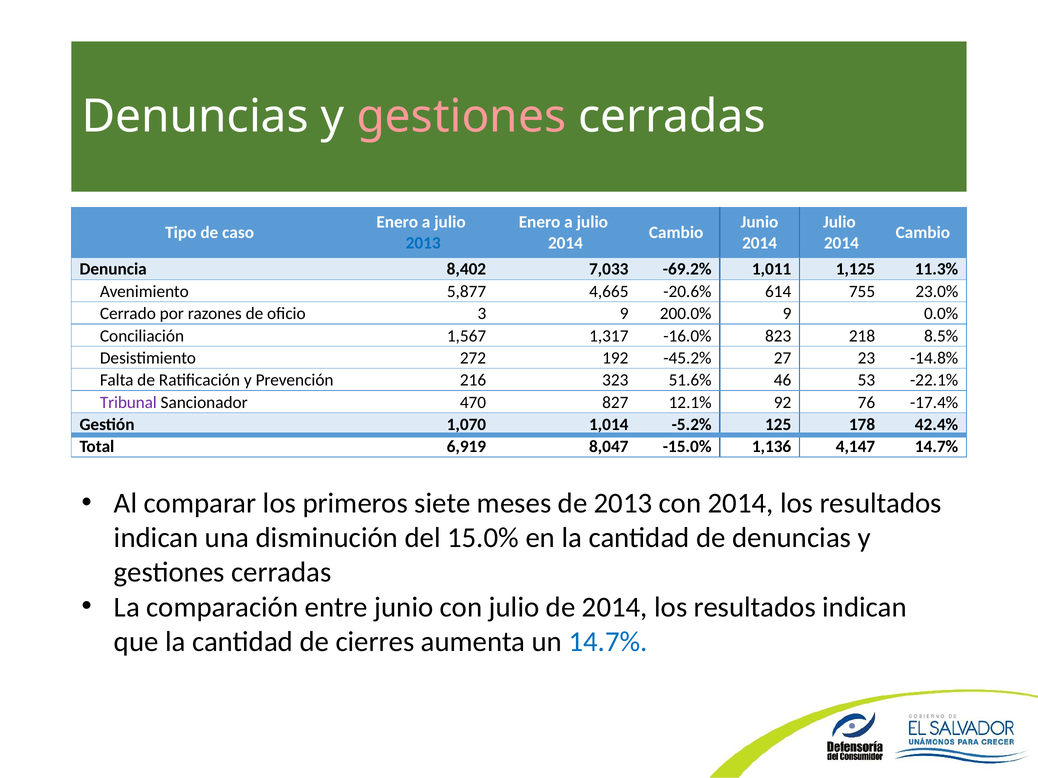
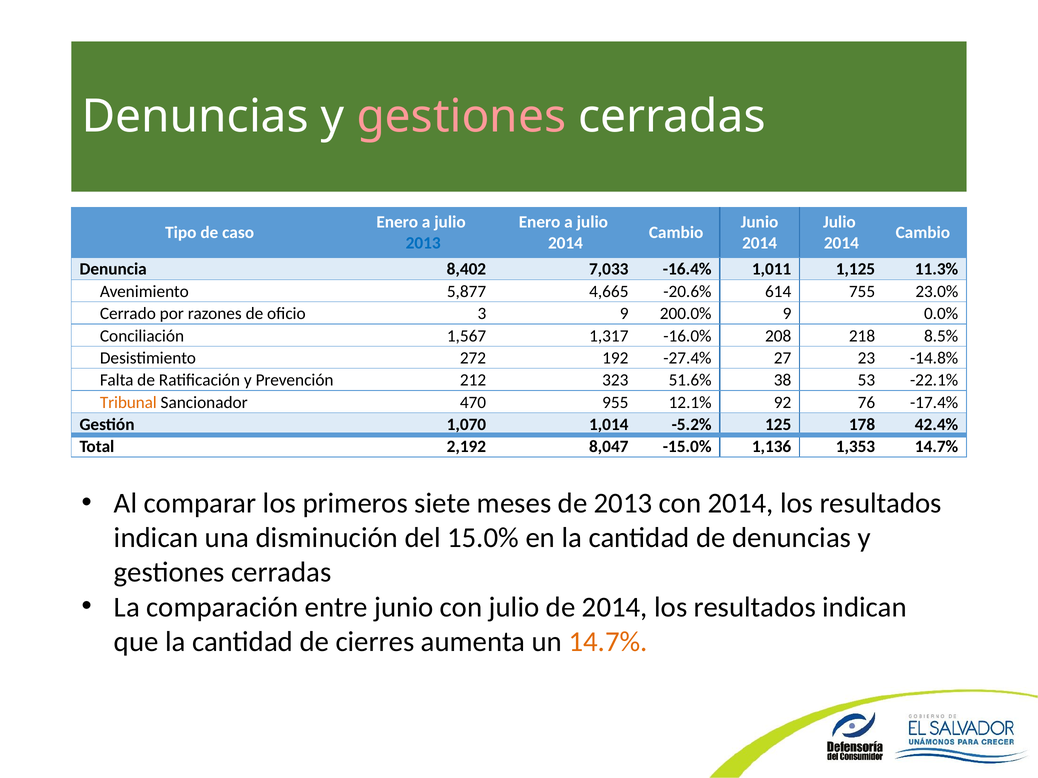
-69.2%: -69.2% -> -16.4% (687, 269)
823: 823 -> 208 (778, 336)
-45.2%: -45.2% -> -27.4% (687, 358)
216: 216 -> 212 (473, 380)
46: 46 -> 38 (783, 380)
Tribunal colour: purple -> orange (128, 403)
827: 827 -> 955 (615, 403)
6,919: 6,919 -> 2,192 (466, 447)
4,147: 4,147 -> 1,353 (855, 447)
14.7% colour: blue -> orange (608, 642)
